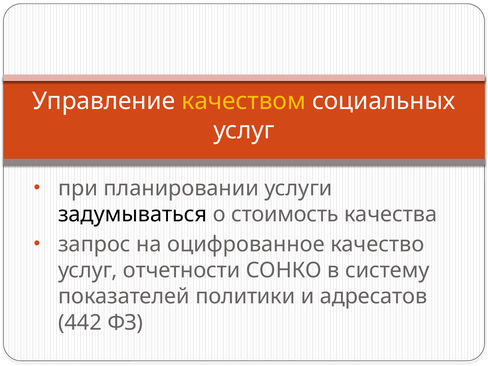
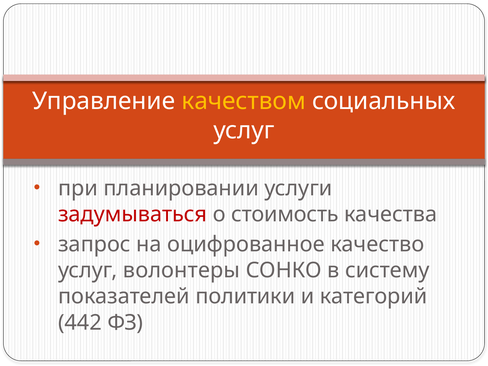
задумываться colour: black -> red (133, 214)
отчетности: отчетности -> волонтеры (181, 270)
адресатов: адресатов -> категорий (374, 296)
